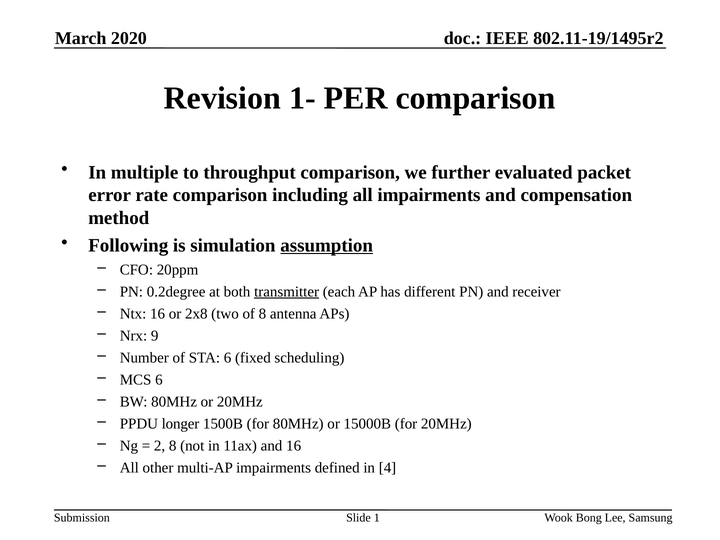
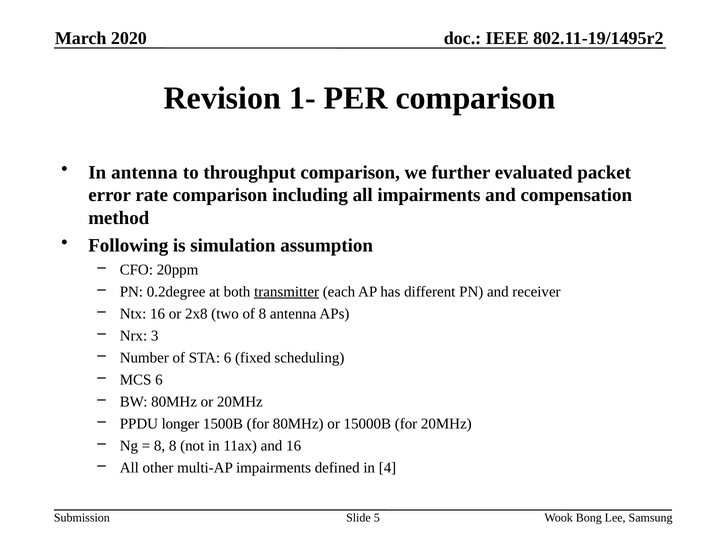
In multiple: multiple -> antenna (144, 172)
assumption underline: present -> none (327, 246)
9: 9 -> 3 (155, 336)
2: 2 -> 8 (160, 446)
1: 1 -> 5 (377, 518)
